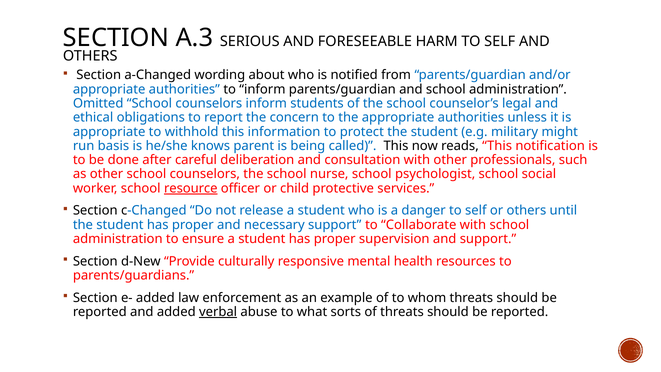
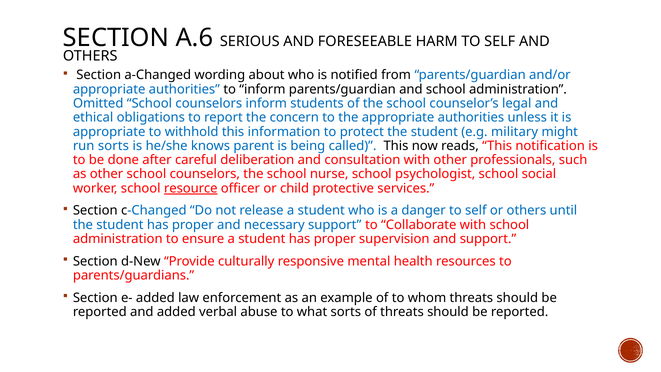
A.3: A.3 -> A.6 (195, 38)
run basis: basis -> sorts (113, 146)
verbal underline: present -> none (218, 312)
